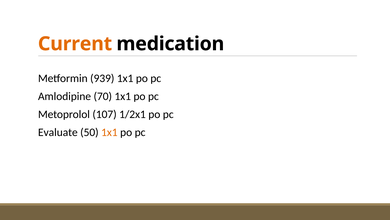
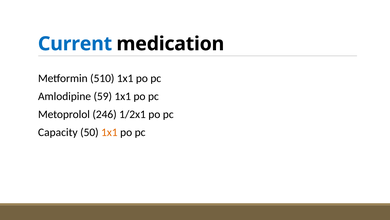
Current colour: orange -> blue (75, 44)
939: 939 -> 510 (102, 78)
70: 70 -> 59 (103, 96)
107: 107 -> 246 (105, 114)
Evaluate: Evaluate -> Capacity (58, 132)
